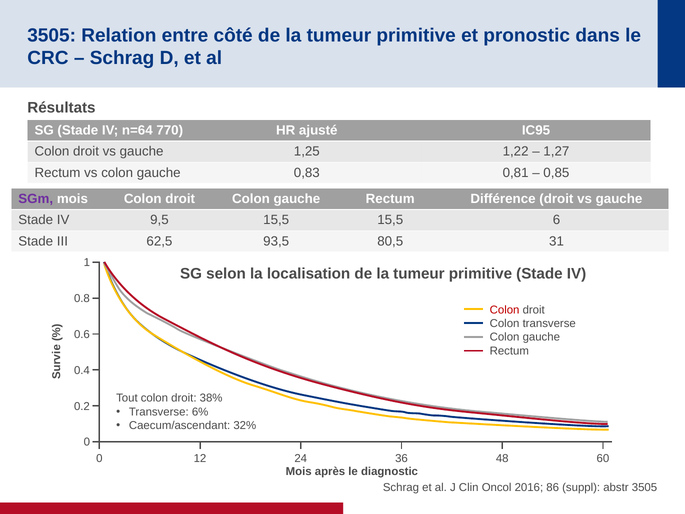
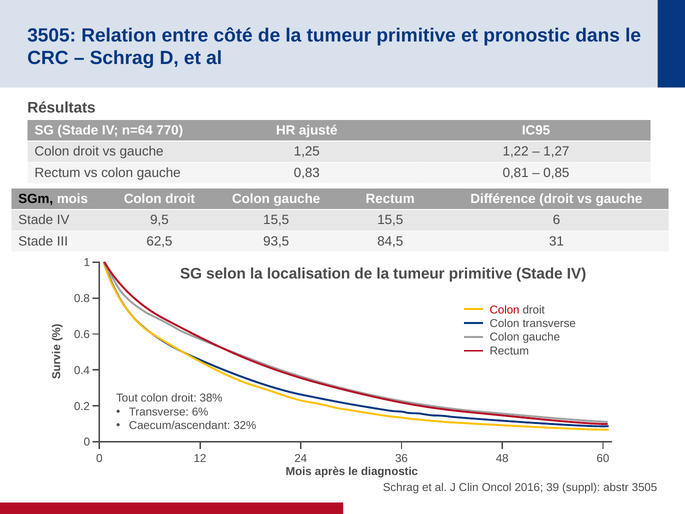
SGm colour: purple -> black (36, 199)
80,5: 80,5 -> 84,5 (390, 241)
86: 86 -> 39 (553, 487)
